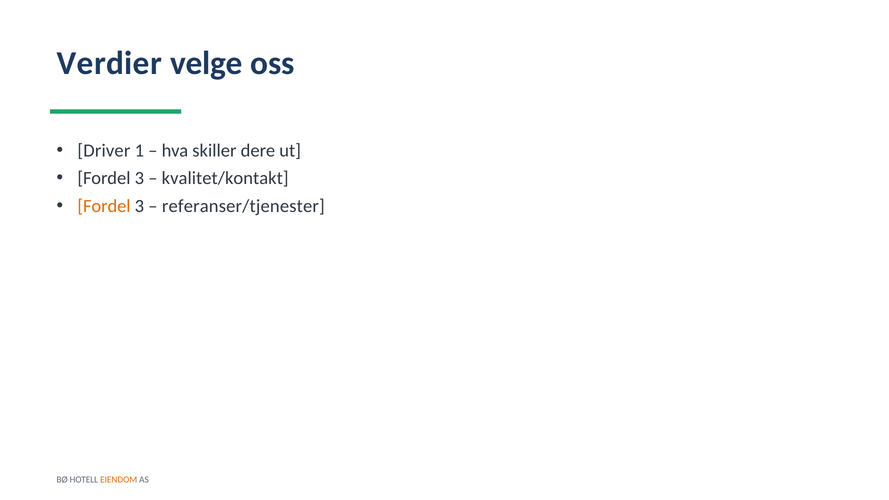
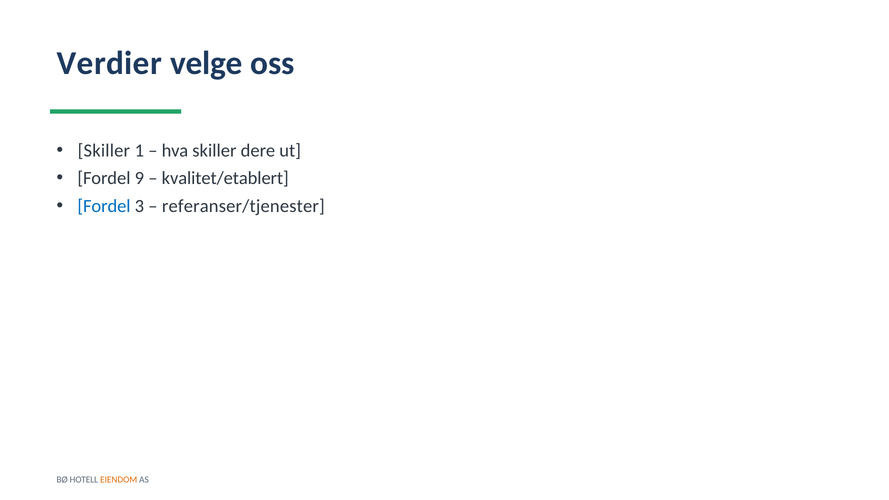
Driver: Driver -> Skiller (104, 151)
3: 3 -> 9 (139, 178)
kvalitet/kontakt: kvalitet/kontakt -> kvalitet/etablert (225, 178)
Fordel colour: orange -> blue (104, 206)
